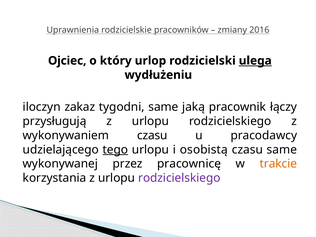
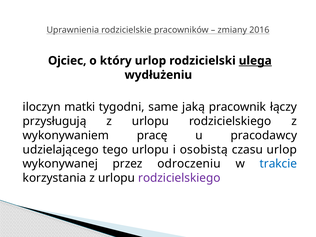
zakaz: zakaz -> matki (80, 107)
wykonywaniem czasu: czasu -> pracę (152, 135)
tego underline: present -> none (115, 150)
czasu same: same -> urlop (282, 150)
pracownicę: pracownicę -> odroczeniu (189, 164)
trakcie colour: orange -> blue (278, 164)
